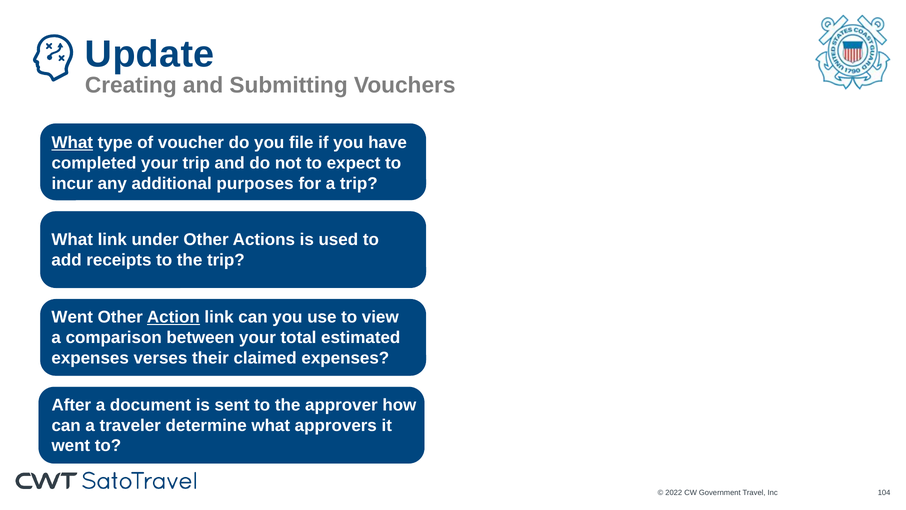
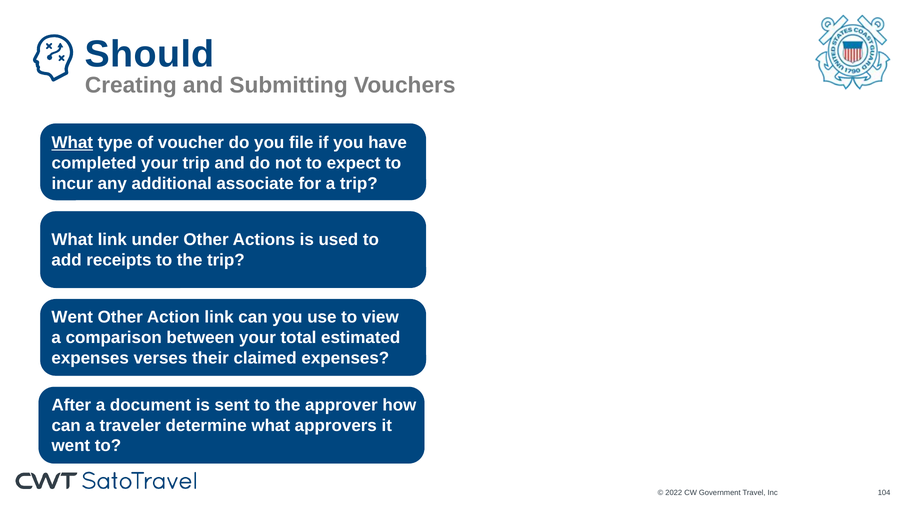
Update: Update -> Should (150, 54)
purposes: purposes -> associate (255, 183)
Action underline: present -> none (173, 317)
